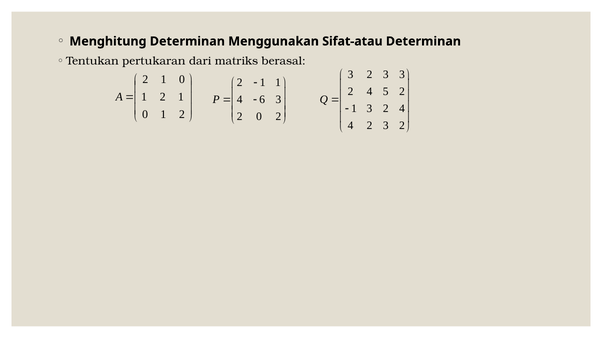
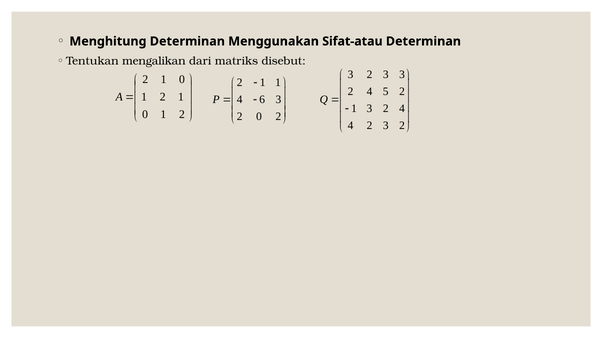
pertukaran: pertukaran -> mengalikan (154, 61)
berasal: berasal -> disebut (284, 61)
